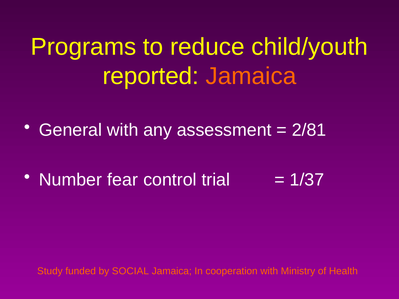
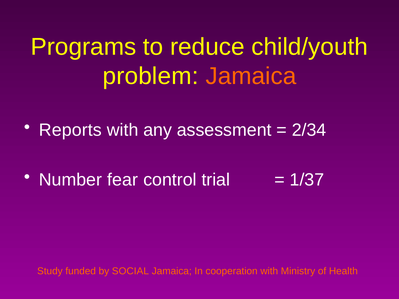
reported: reported -> problem (151, 76)
General: General -> Reports (70, 130)
2/81: 2/81 -> 2/34 (309, 130)
